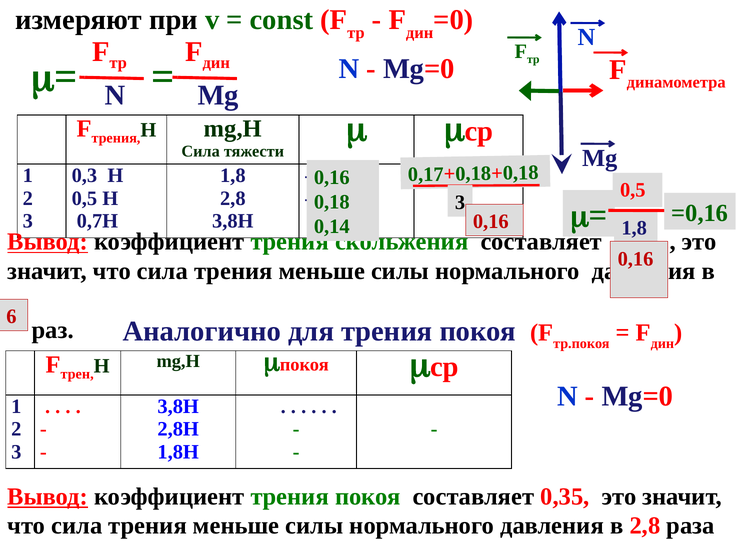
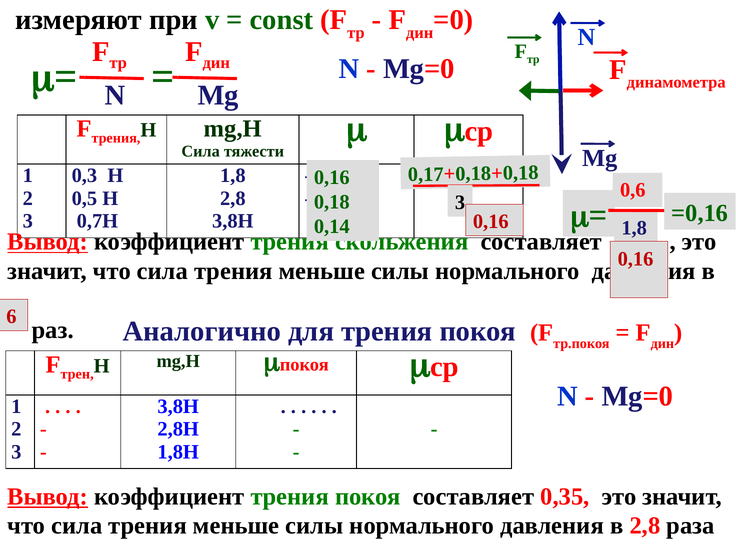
0,5: 0,5 -> 0,6 (633, 190)
